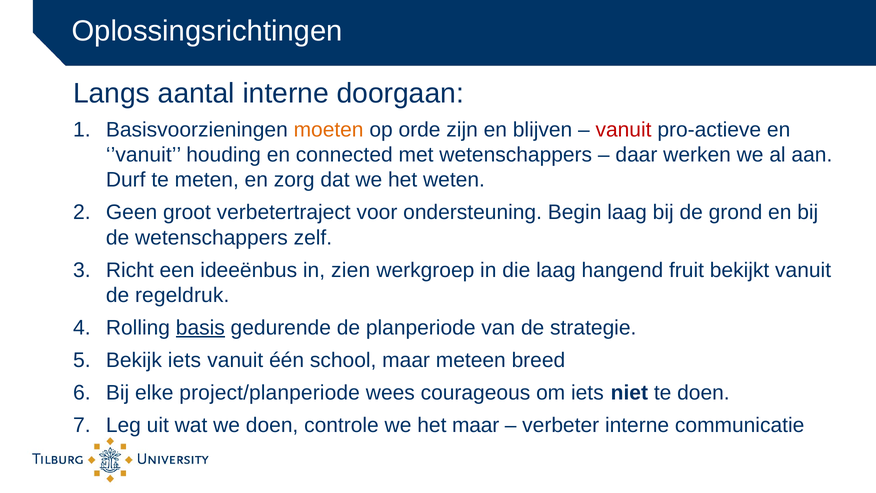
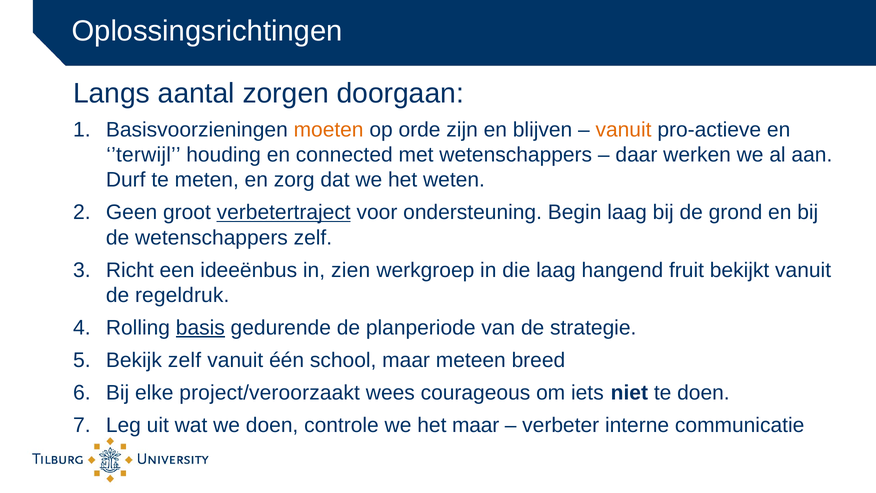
aantal interne: interne -> zorgen (286, 93)
vanuit colour: red -> orange (624, 130)
’vanuit: ’vanuit -> ’terwijl (143, 155)
verbetertraject underline: none -> present (284, 212)
Bekijk iets: iets -> zelf (184, 360)
project/planperiode: project/planperiode -> project/veroorzaakt (270, 393)
